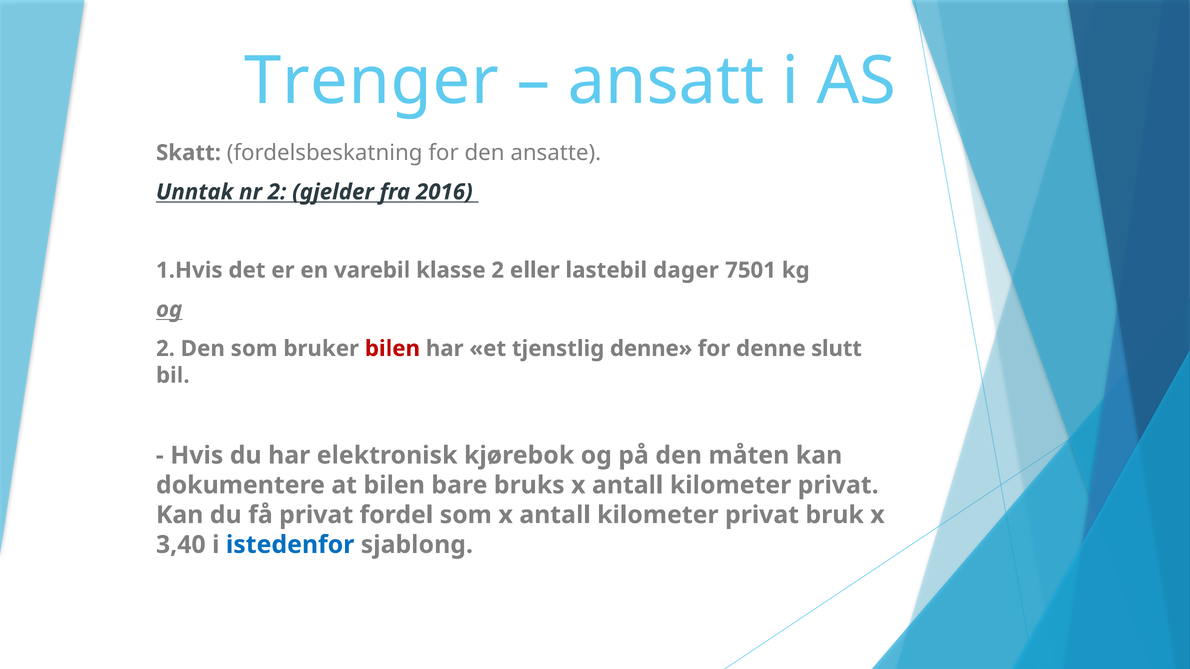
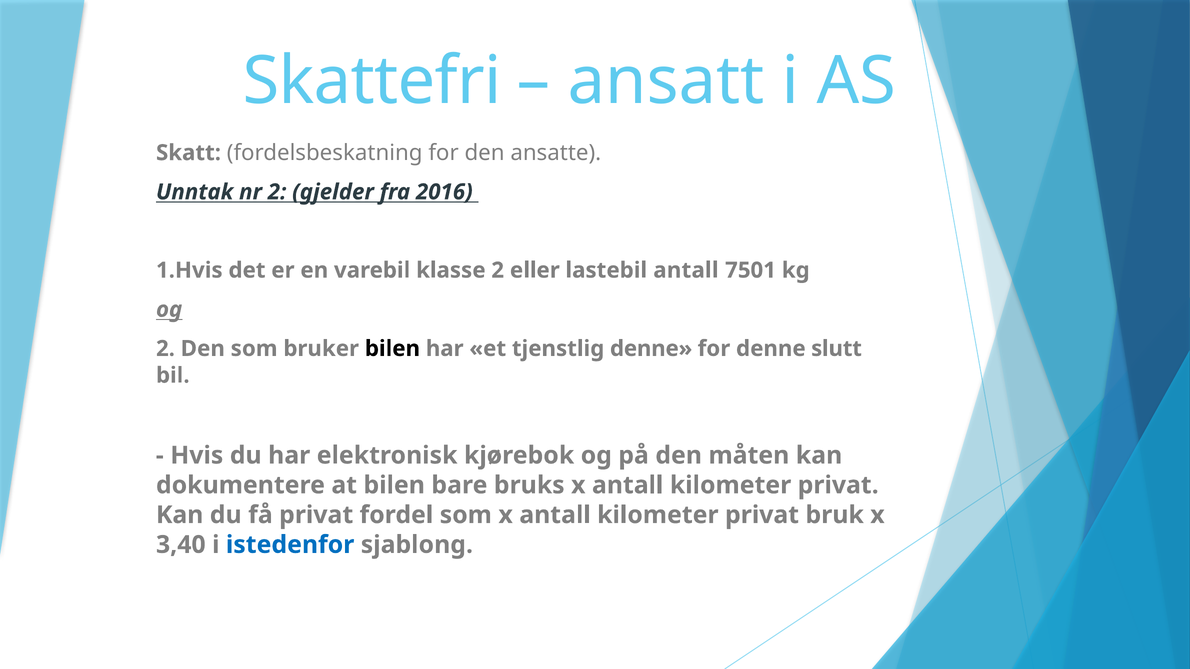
Trenger: Trenger -> Skattefri (372, 81)
lastebil dager: dager -> antall (686, 270)
bilen colour: red -> black (392, 349)
